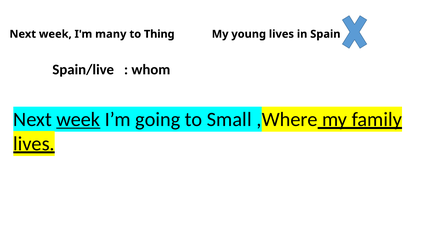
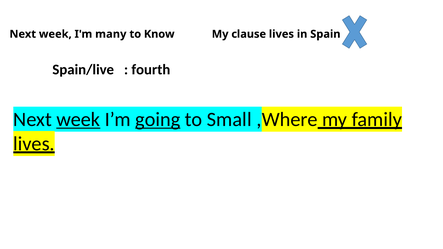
Thing: Thing -> Know (159, 34)
young: young -> clause (249, 34)
whom: whom -> fourth (151, 70)
going underline: none -> present (158, 119)
